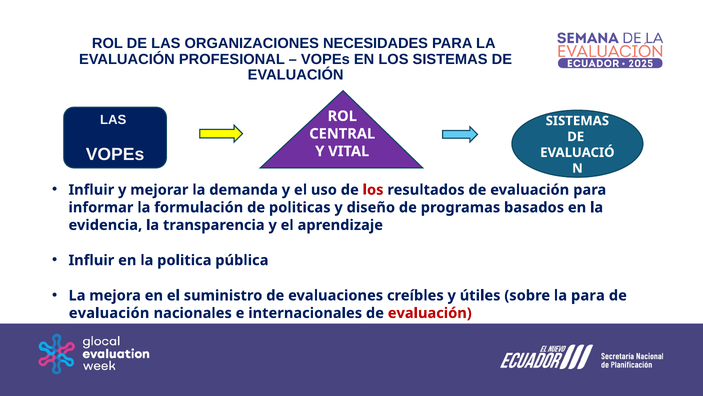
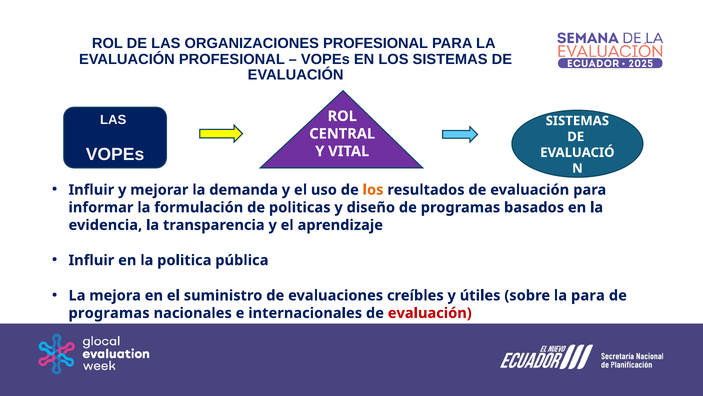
ORGANIZACIONES NECESIDADES: NECESIDADES -> PROFESIONAL (376, 43)
los colour: red -> orange (373, 190)
evaluación: evaluación -> programas (109, 313)
